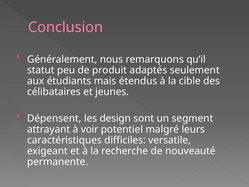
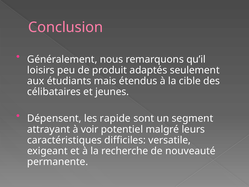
statut: statut -> loisirs (41, 70)
design: design -> rapide (115, 118)
